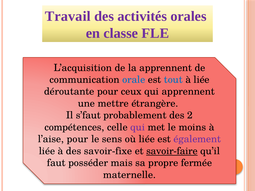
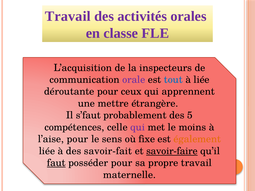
la apprennent: apprennent -> inspecteurs (166, 68)
orale colour: blue -> purple (134, 80)
2: 2 -> 5 (190, 115)
où liée: liée -> fixe (147, 139)
également colour: purple -> orange (197, 139)
savoir-fixe: savoir-fixe -> savoir-fait (108, 151)
faut underline: none -> present (56, 163)
posséder mais: mais -> pour (122, 163)
propre fermée: fermée -> travail (196, 163)
